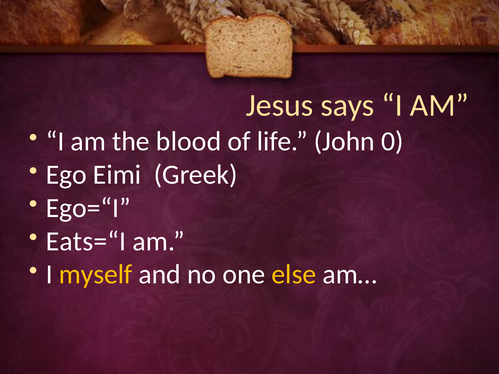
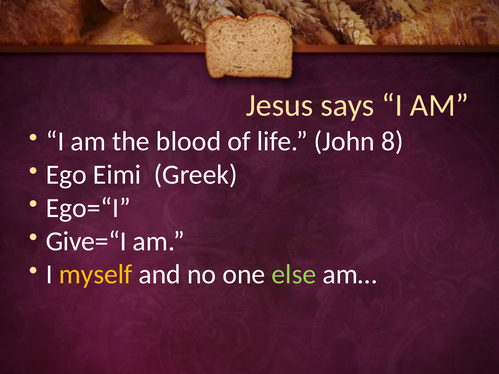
0: 0 -> 8 (392, 142)
Eats=“I: Eats=“I -> Give=“I (86, 241)
else colour: yellow -> light green (294, 275)
